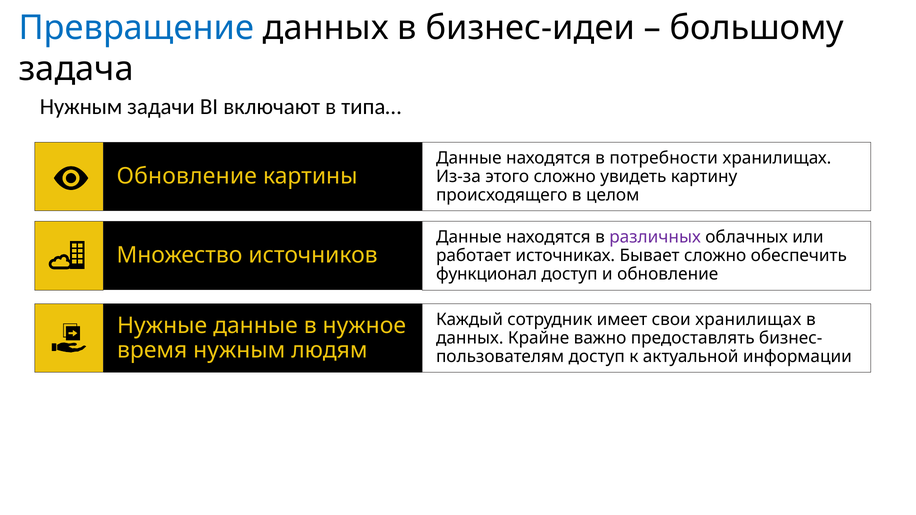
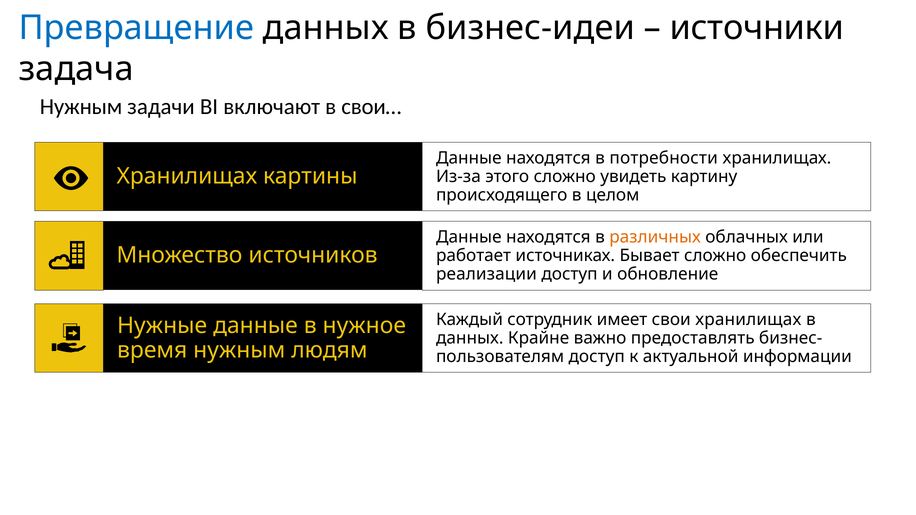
большому: большому -> источники (757, 28)
типа…: типа… -> свои… (371, 107)
Обновление: Обновление -> Хранилищах (187, 176)
различных colour: purple -> orange (655, 237)
функционал: функционал -> реализации (486, 274)
